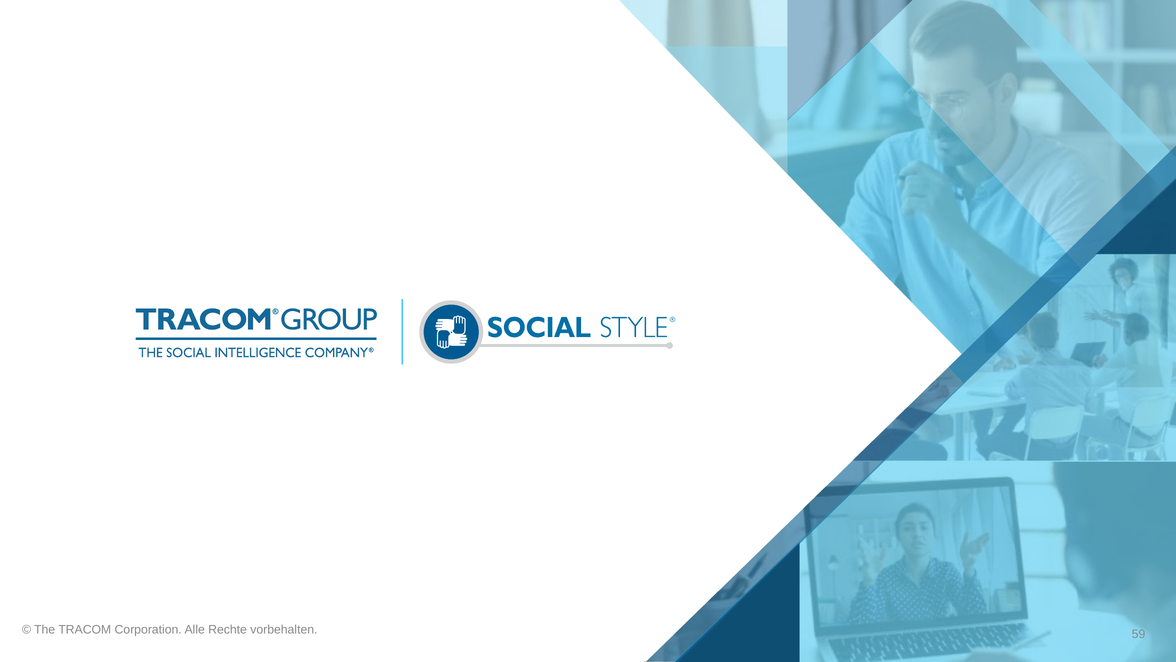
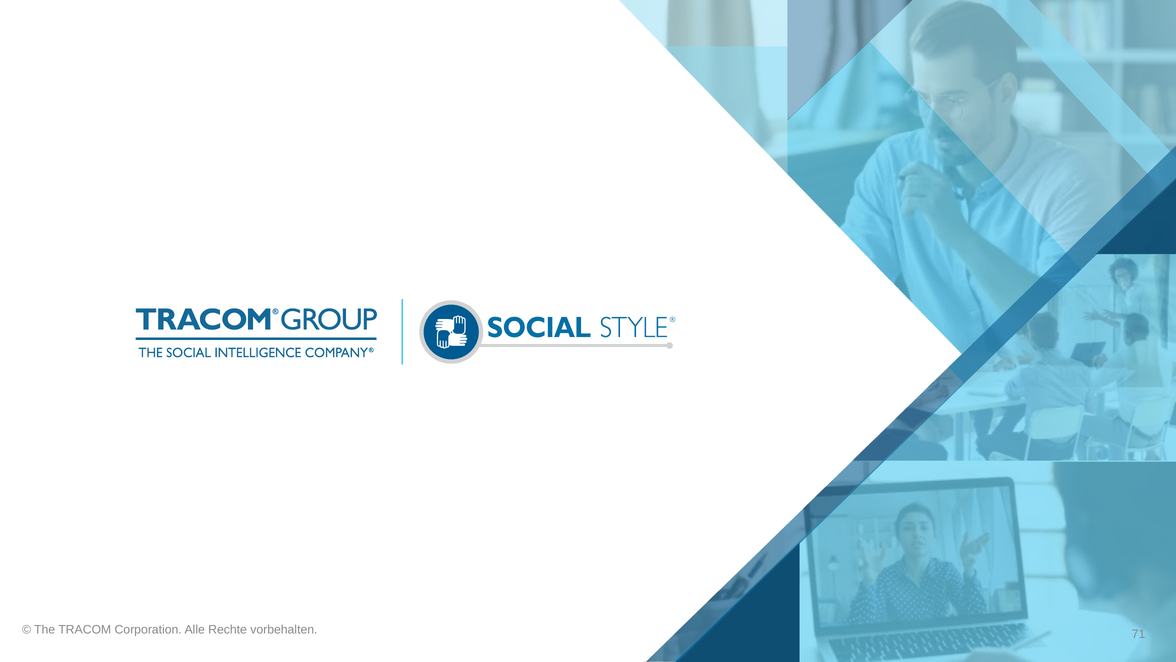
59: 59 -> 71 (1139, 634)
